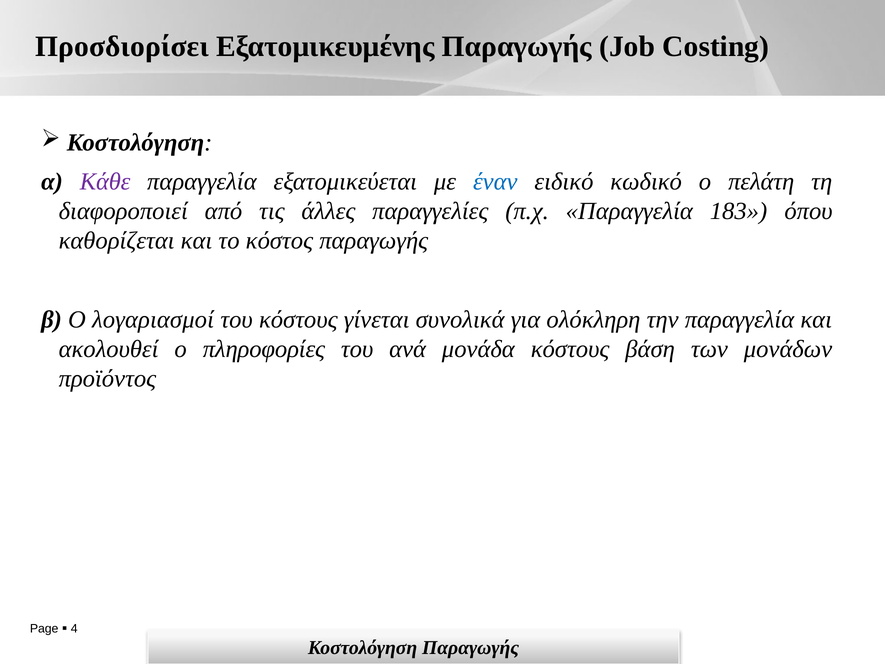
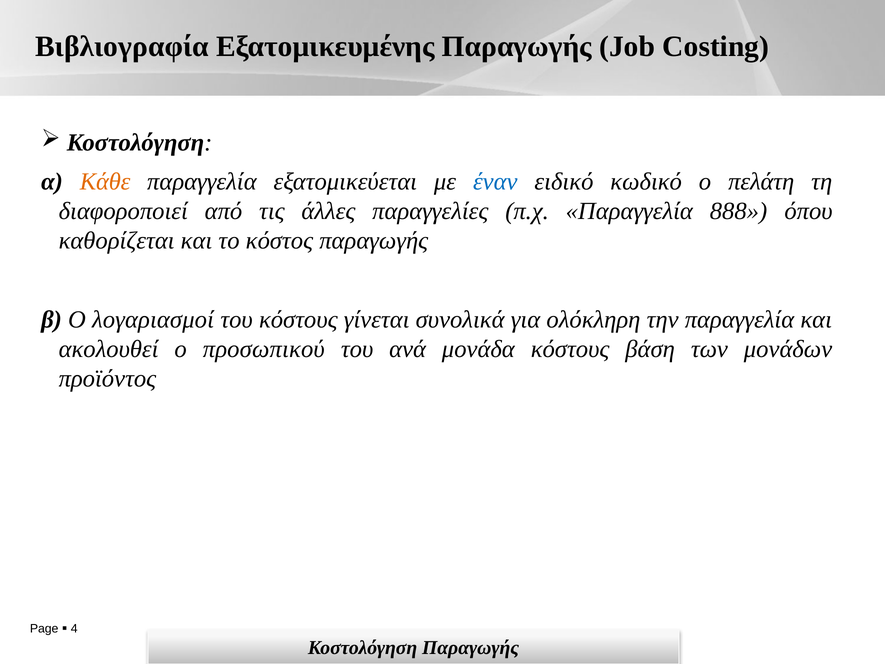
Προσδιορίσει: Προσδιορίσει -> Βιβλιογραφία (122, 46)
Κάθε colour: purple -> orange (105, 182)
183: 183 -> 888 (738, 211)
πληροφορίες: πληροφορίες -> προσωπικού (264, 349)
